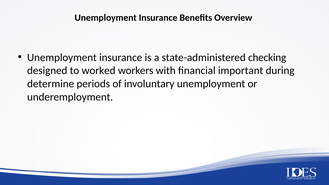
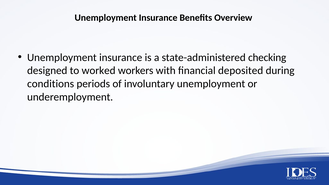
important: important -> deposited (241, 71)
determine: determine -> conditions (51, 84)
